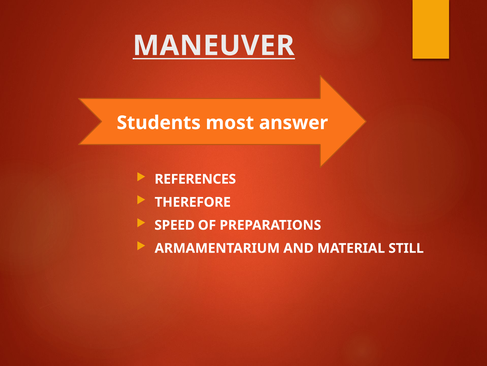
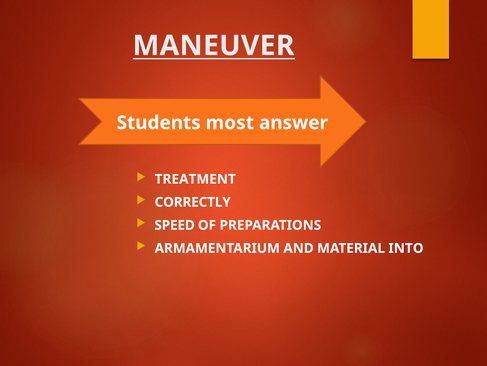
REFERENCES: REFERENCES -> TREATMENT (195, 179)
THEREFORE: THEREFORE -> CORRECTLY (193, 202)
STILL: STILL -> INTO (406, 248)
